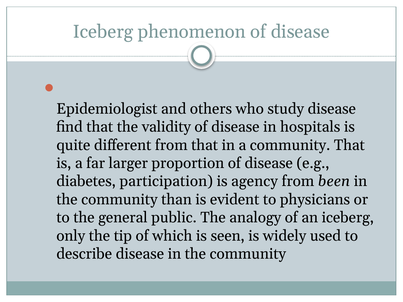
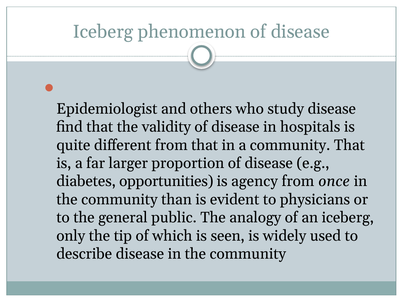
participation: participation -> opportunities (166, 181)
been: been -> once (334, 181)
